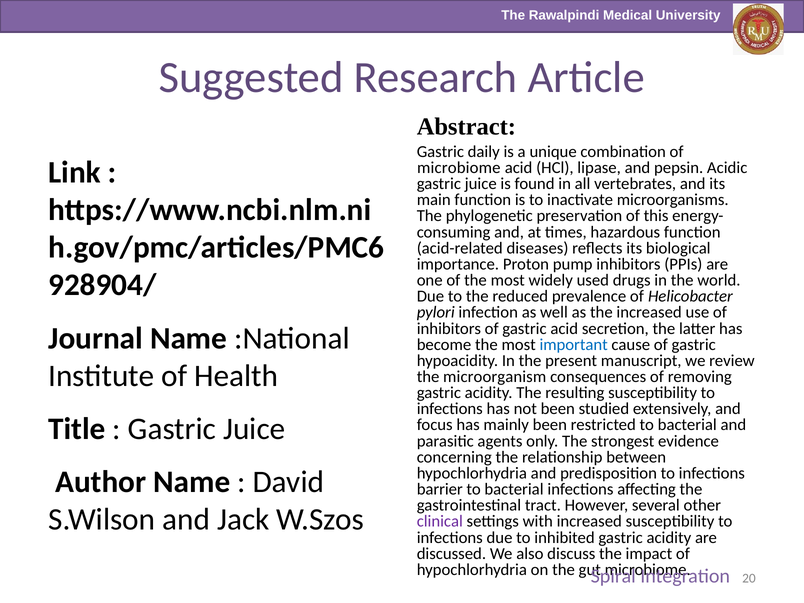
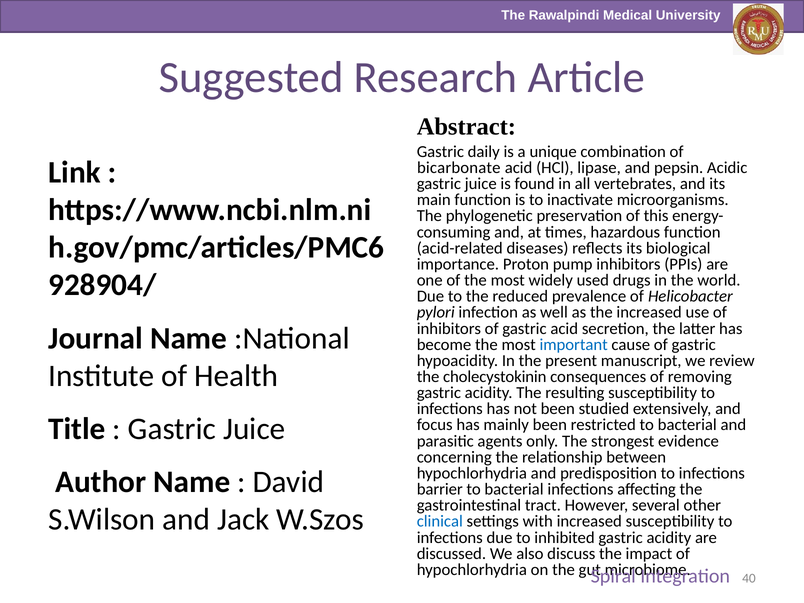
microbiome: microbiome -> bicarbonate (459, 168)
microorganism: microorganism -> cholecystokinin (495, 377)
clinical colour: purple -> blue (440, 521)
20: 20 -> 40 (749, 579)
